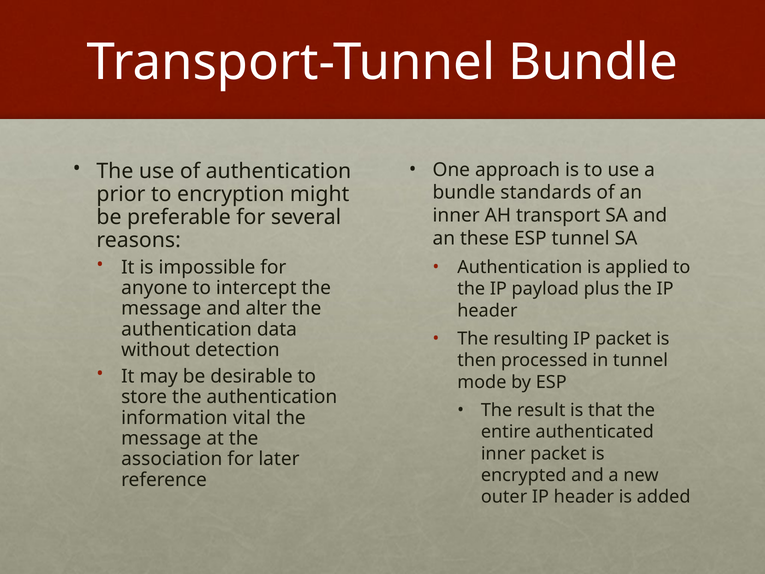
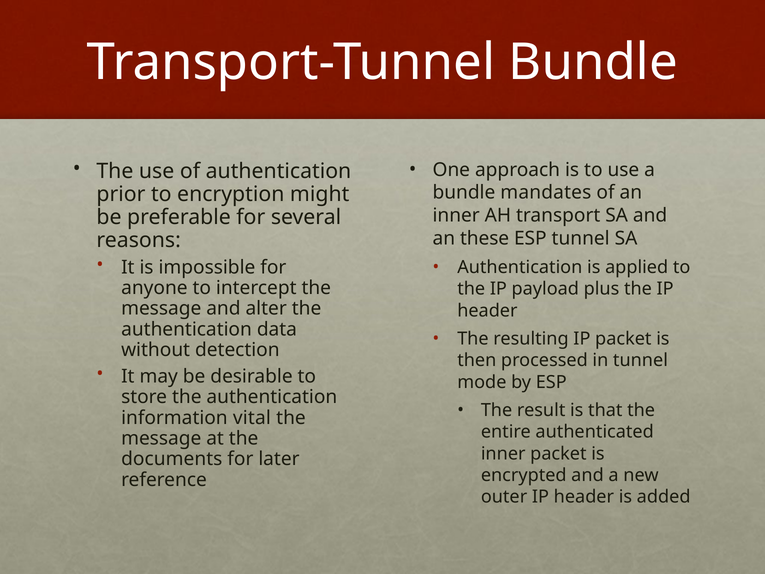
standards: standards -> mandates (546, 193)
association: association -> documents (172, 459)
